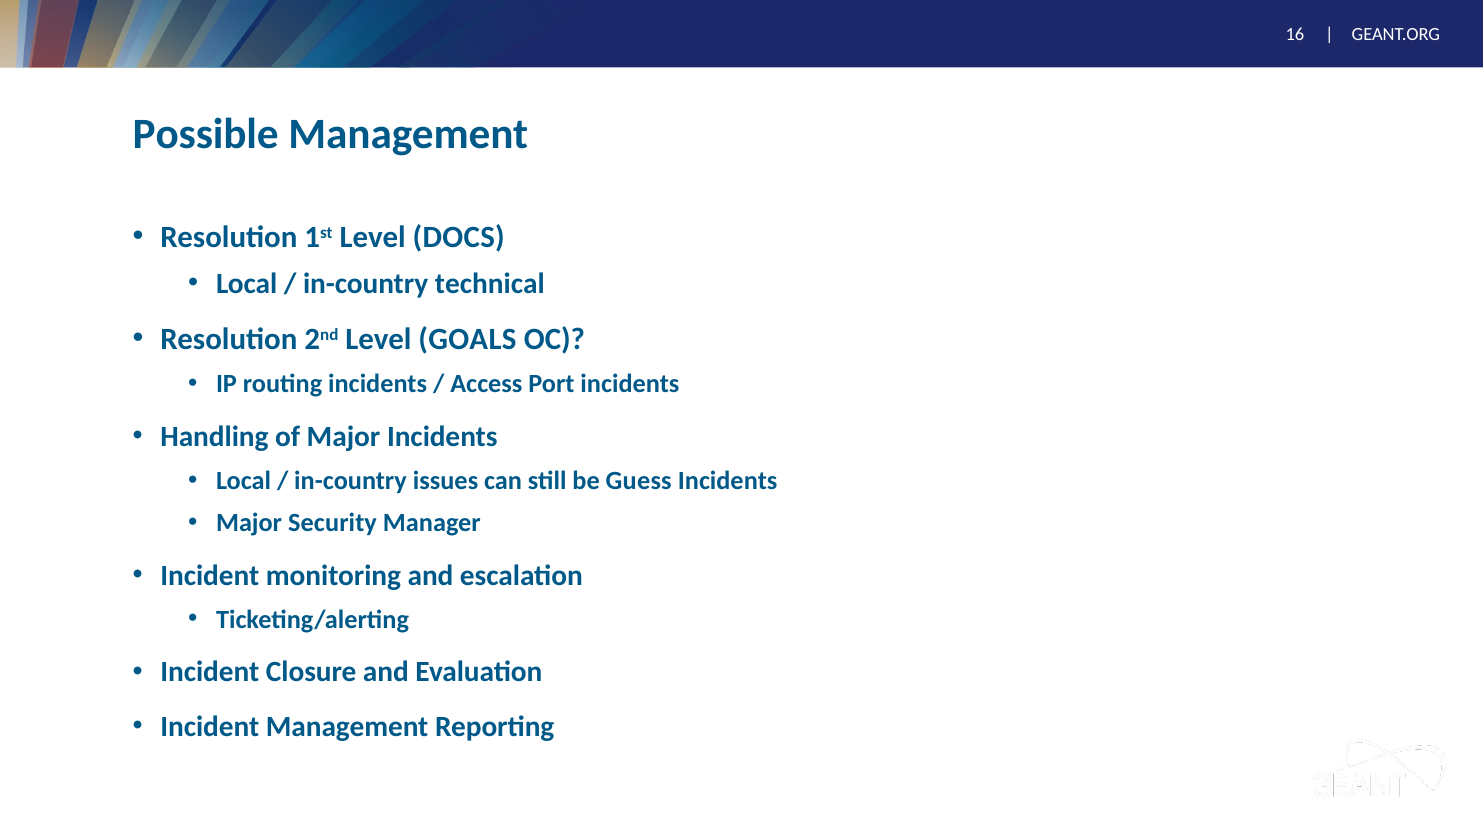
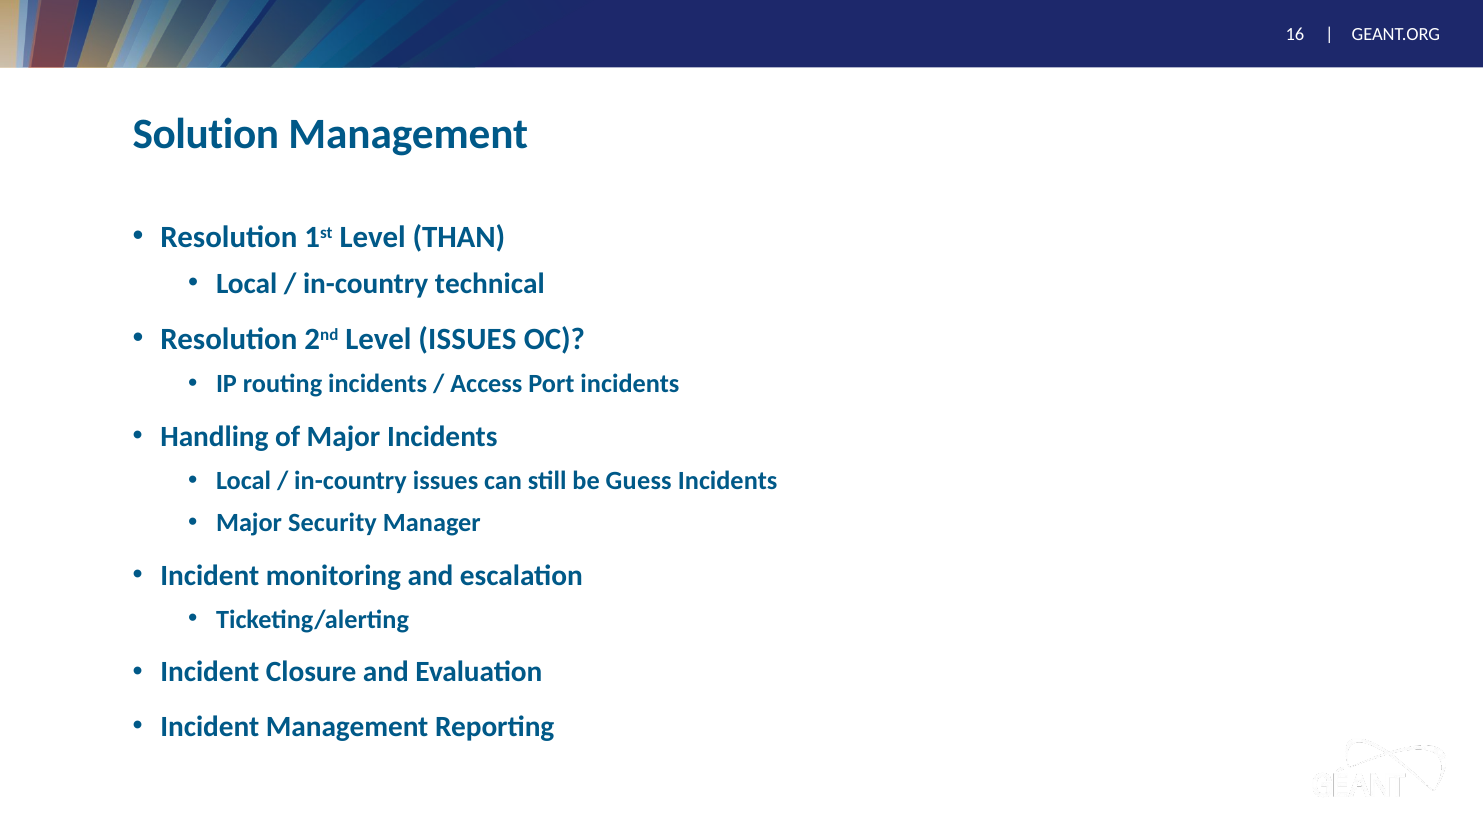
Possible: Possible -> Solution (206, 135)
DOCS: DOCS -> THAN (459, 237)
Level GOALS: GOALS -> ISSUES (467, 340)
